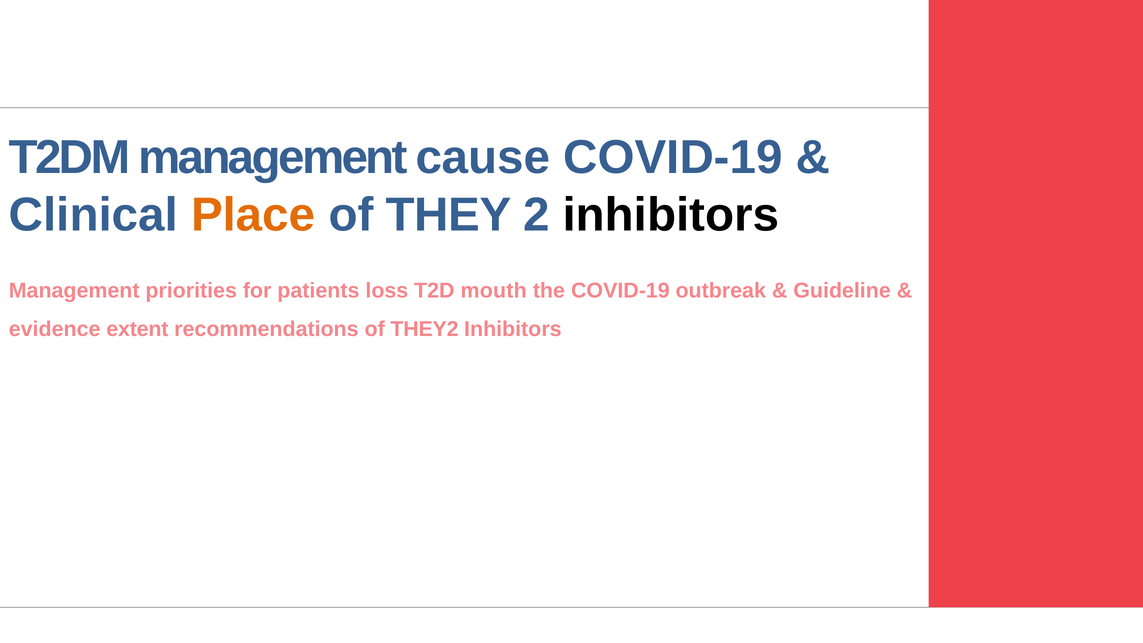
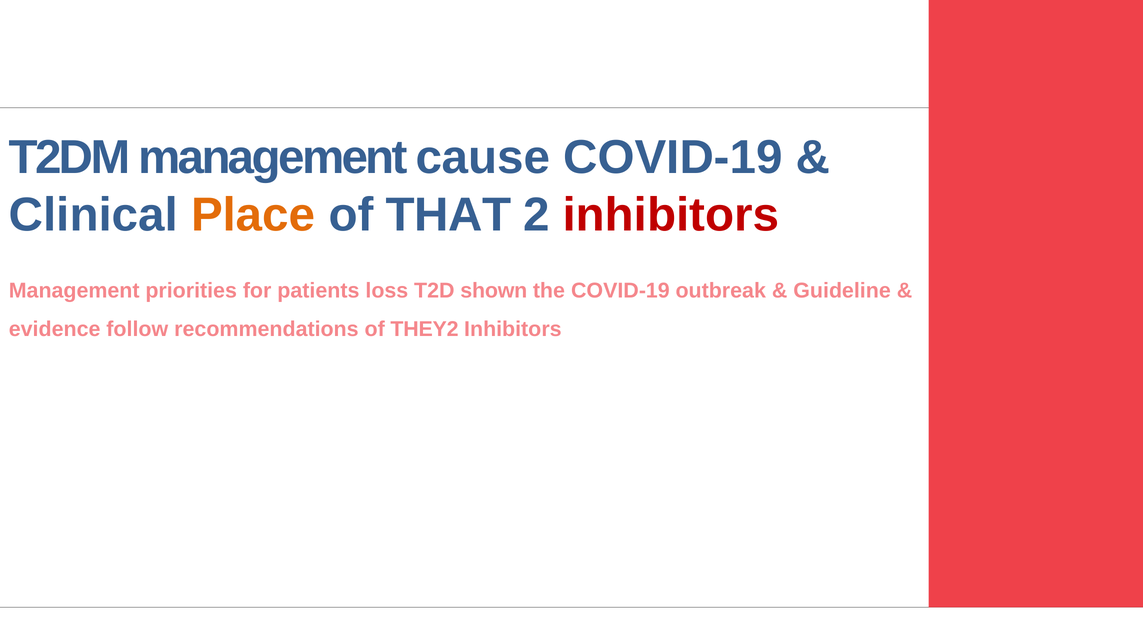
THEY: THEY -> THAT (449, 215)
inhibitors colour: black -> red (671, 215)
mouth: mouth -> shown (494, 291)
extent: extent -> follow (137, 329)
